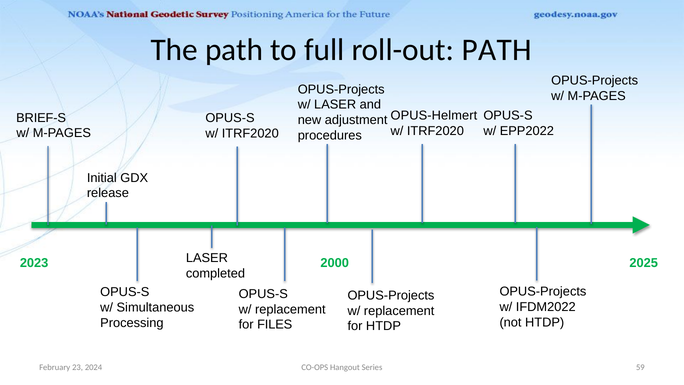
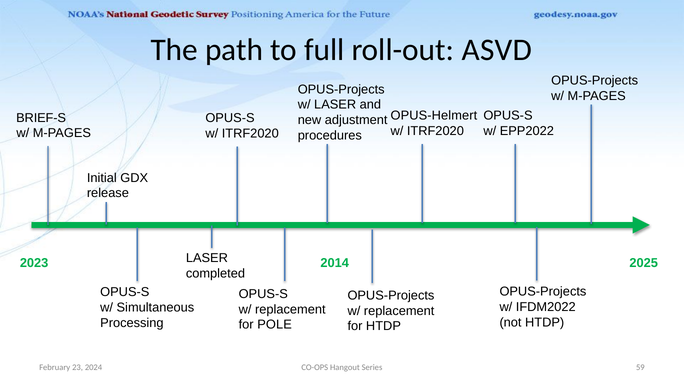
roll-out PATH: PATH -> ASVD (497, 50)
2000: 2000 -> 2014 (335, 263)
FILES: FILES -> POLE (275, 325)
